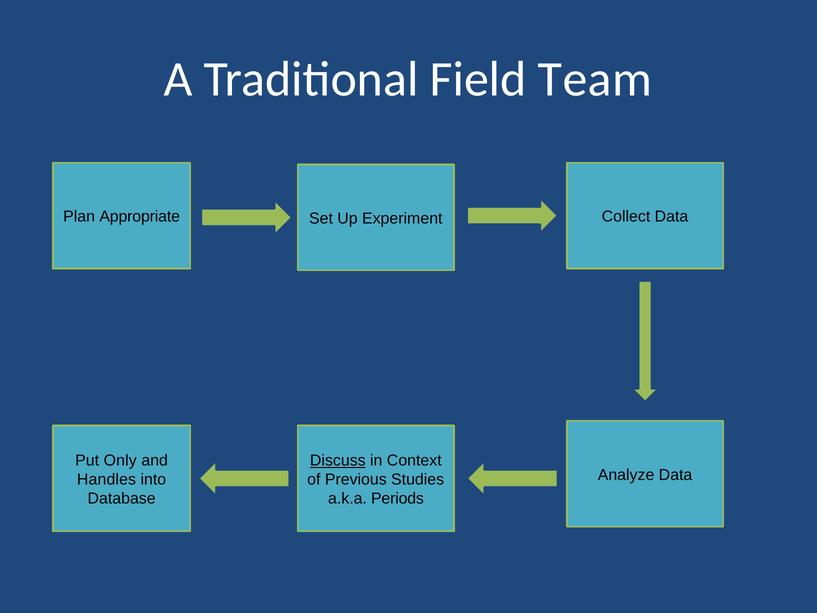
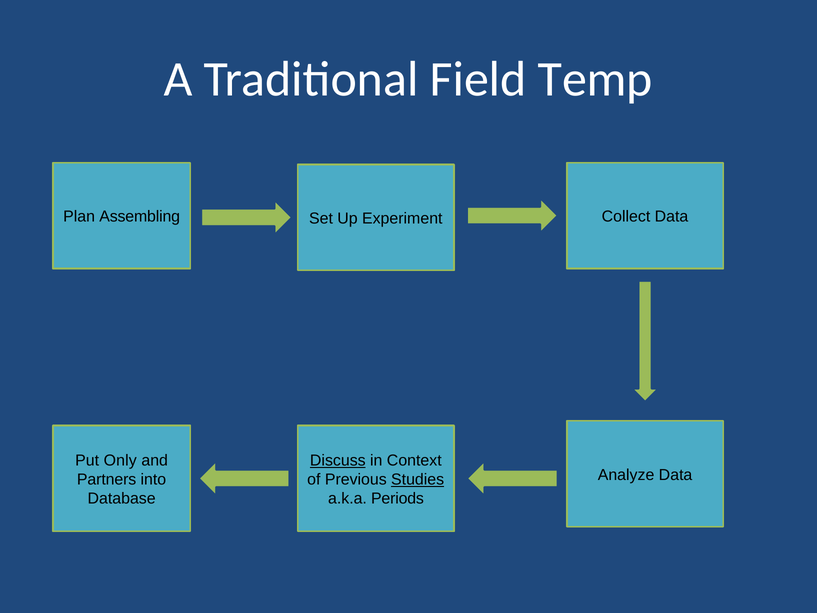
Team: Team -> Temp (595, 79)
Appropriate: Appropriate -> Assembling (140, 217)
Handles: Handles -> Partners (107, 479)
Studies underline: none -> present (418, 479)
